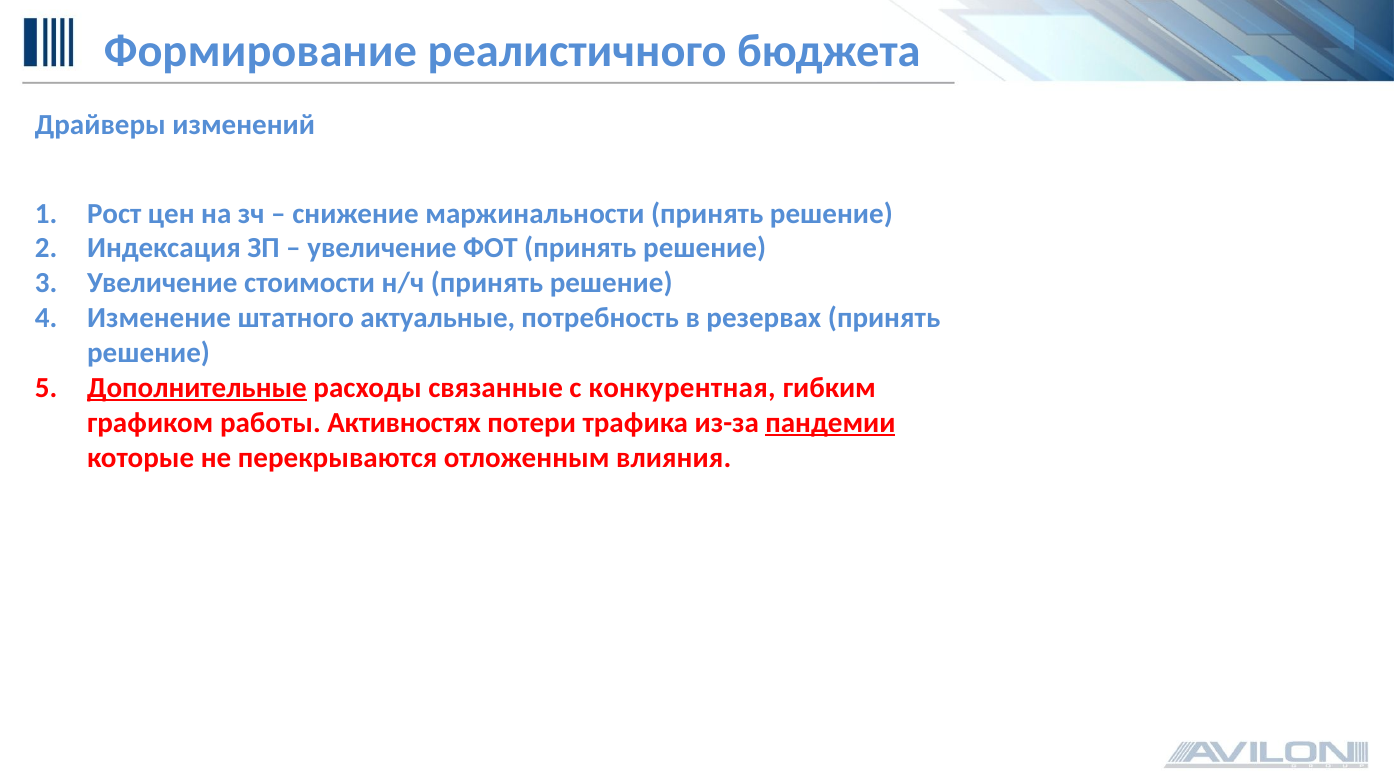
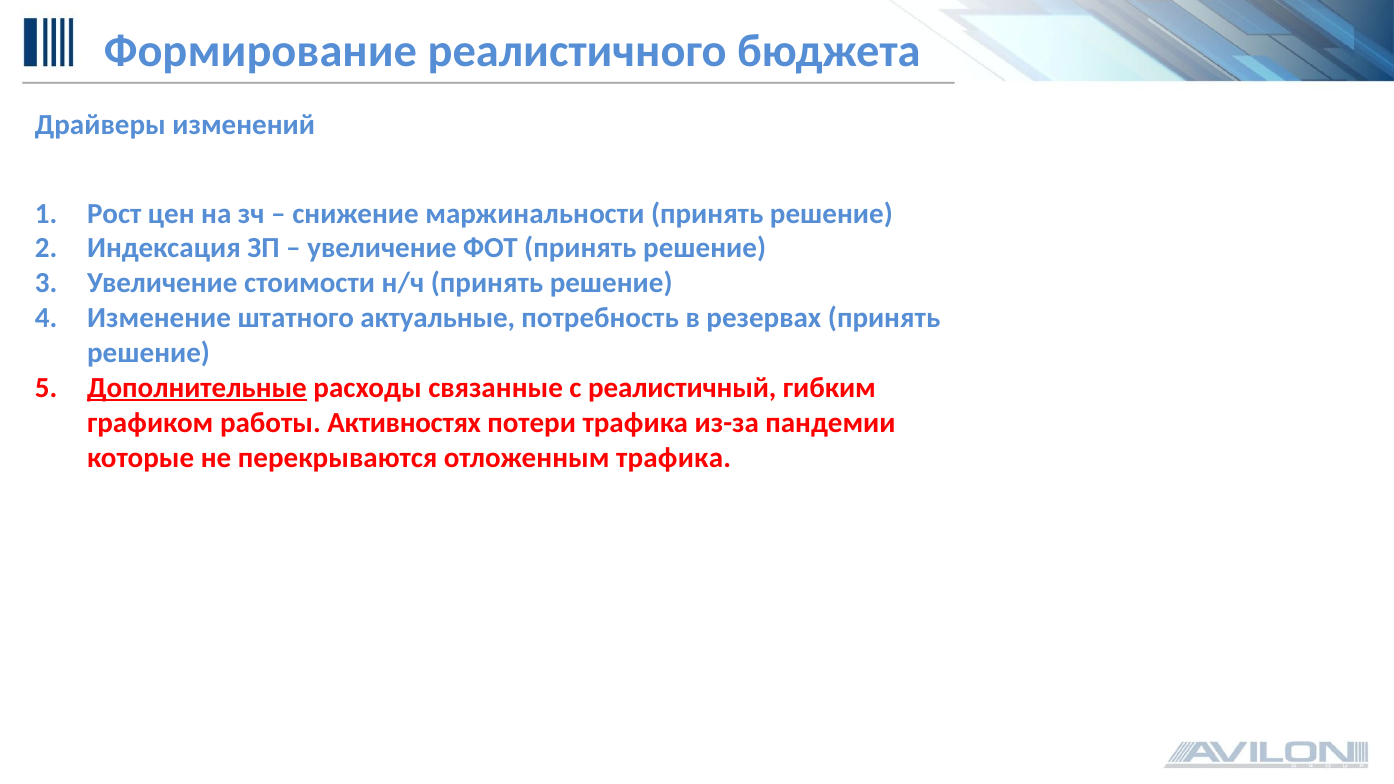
конкурентная: конкурентная -> реалистичный (682, 388)
пандемии underline: present -> none (830, 423)
отложенным влияния: влияния -> трафика (674, 458)
